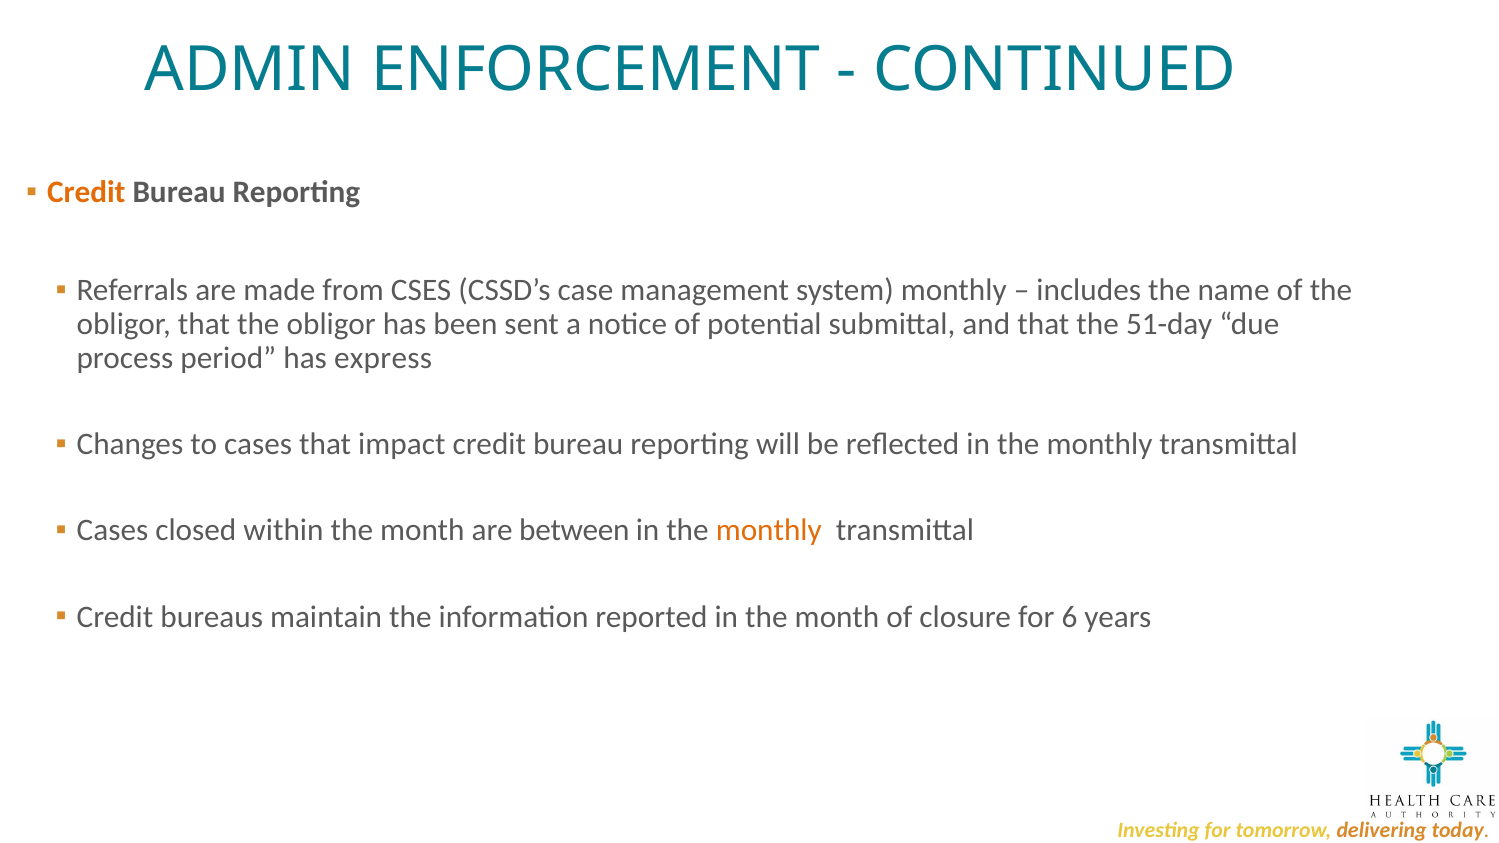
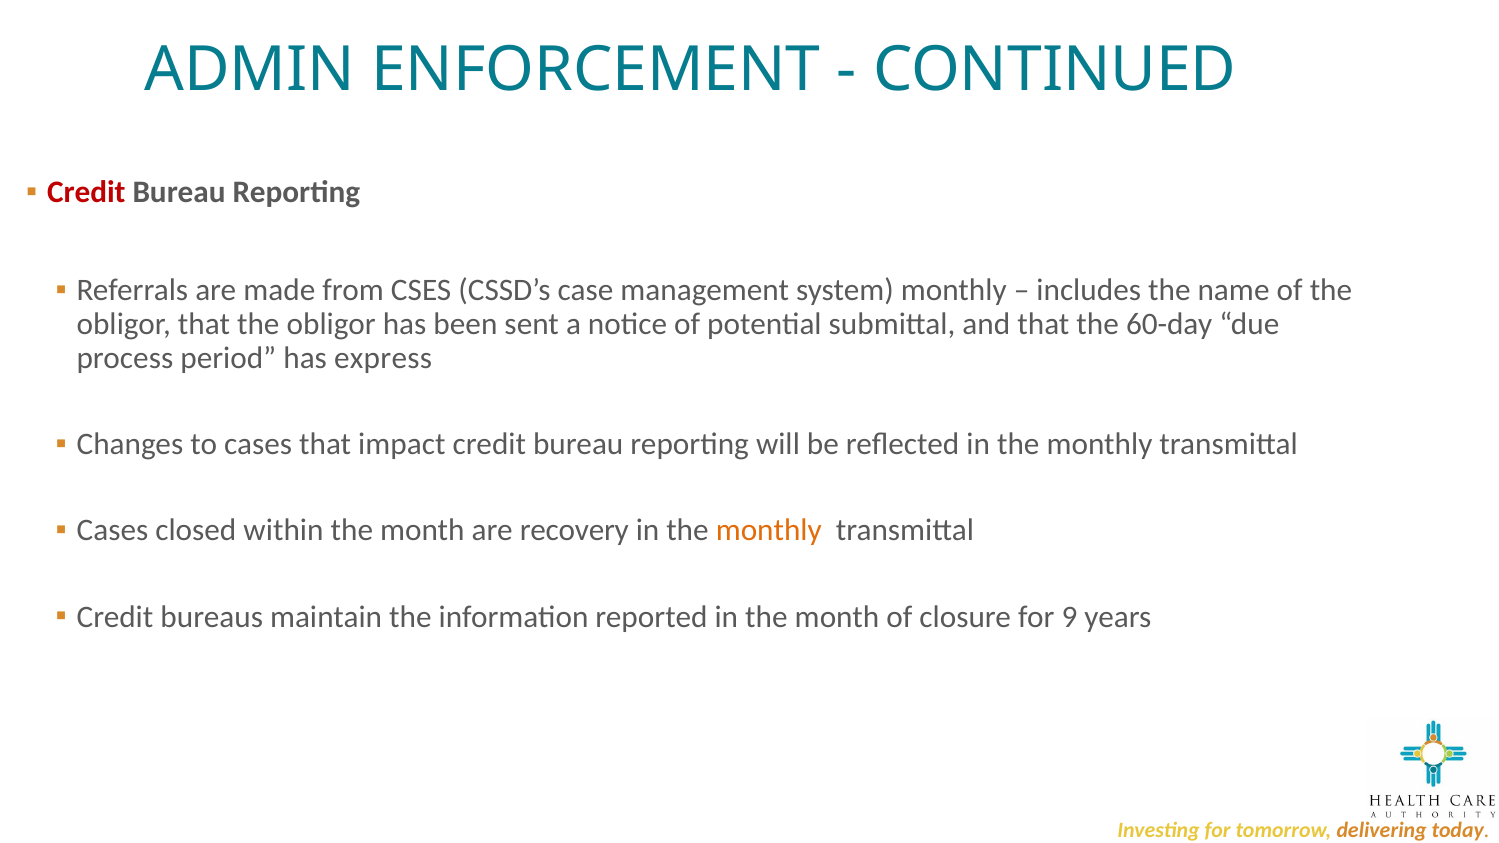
Credit colour: orange -> red (86, 192)
51-day: 51-day -> 60-day (1169, 324)
between: between -> recovery (574, 531)
6: 6 -> 9 (1069, 617)
